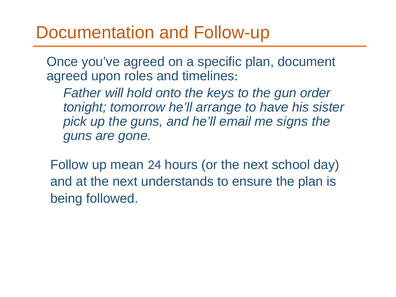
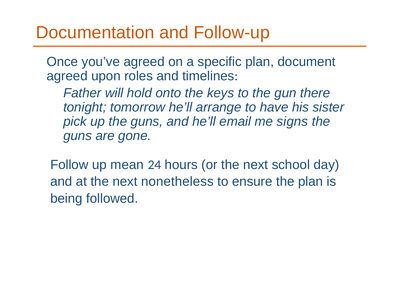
order: order -> there (315, 93)
understands: understands -> nonetheless (177, 182)
